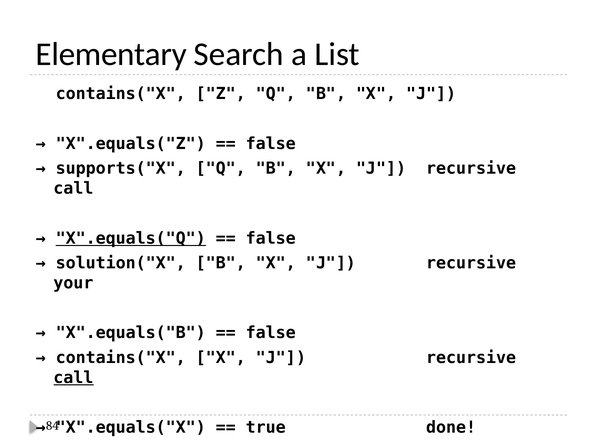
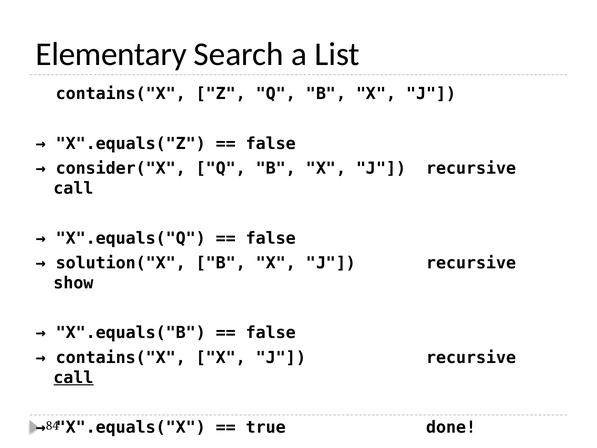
supports("X: supports("X -> consider("X (121, 168)
X".equals("Q underline: present -> none (131, 238)
your: your -> show (74, 283)
